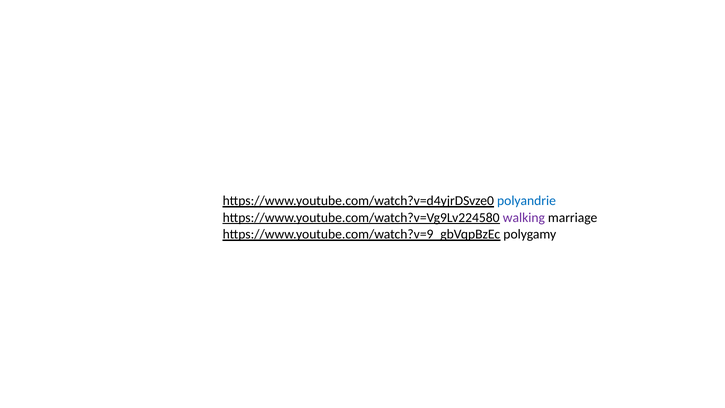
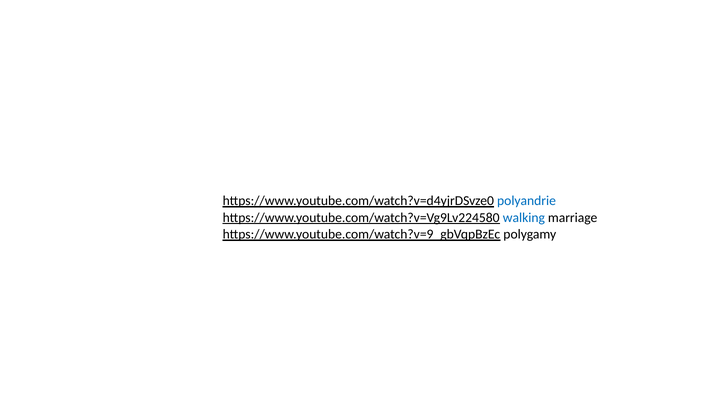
walking colour: purple -> blue (524, 217)
